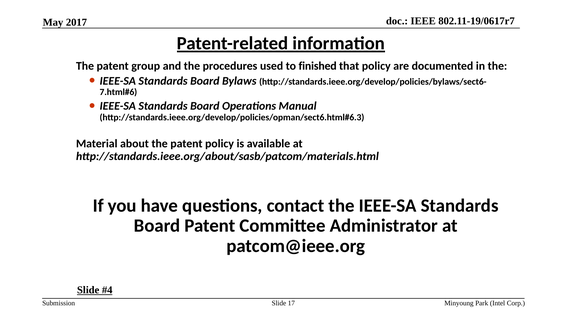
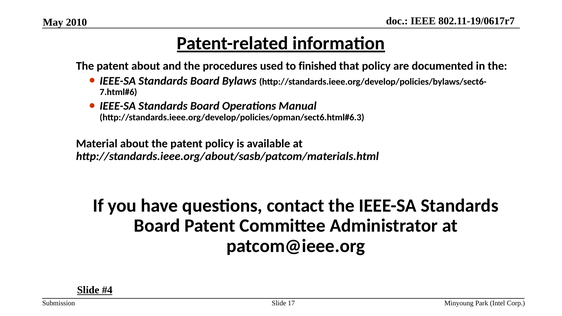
2017: 2017 -> 2010 (76, 22)
patent group: group -> about (146, 66)
